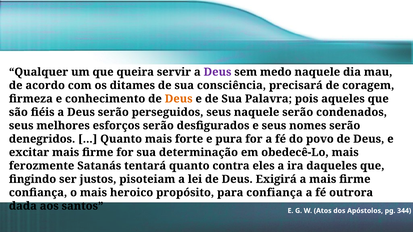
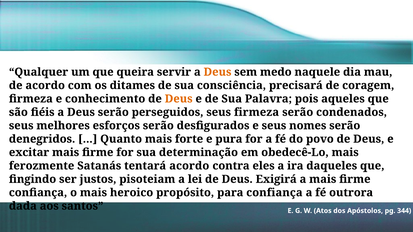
Deus colour: purple -> orange (217, 72)
seus naquele: naquele -> firmeza (257, 112)
tentará quanto: quanto -> acordo (189, 166)
